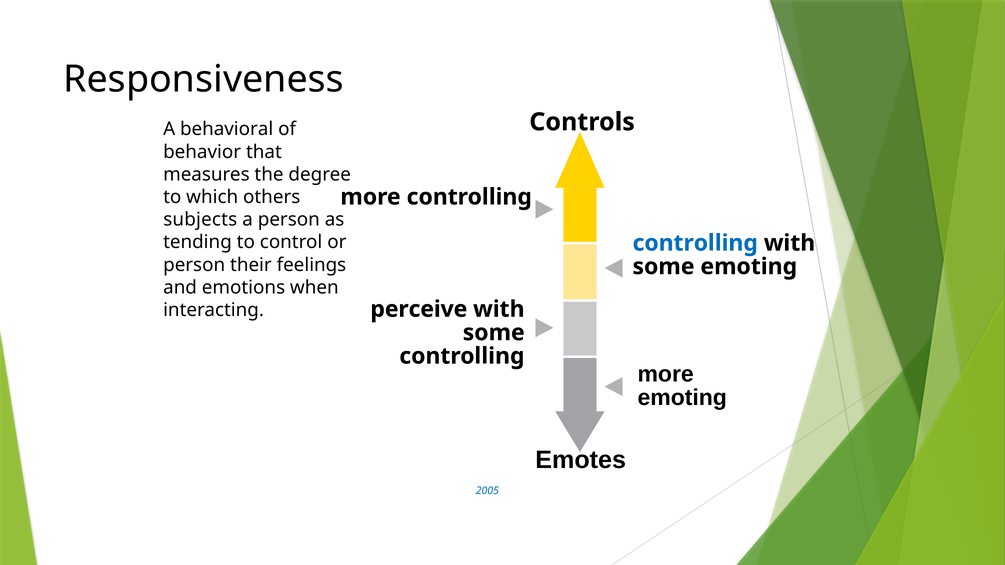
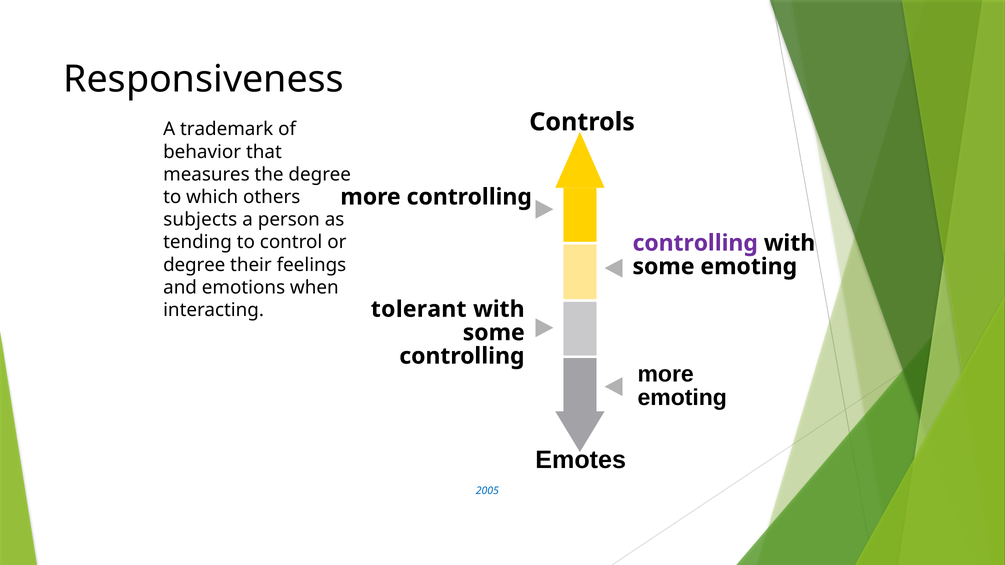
behavioral: behavioral -> trademark (227, 129)
controlling colour: blue -> purple (695, 243)
person: person -> degree (194, 265)
perceive: perceive -> tolerant (419, 309)
